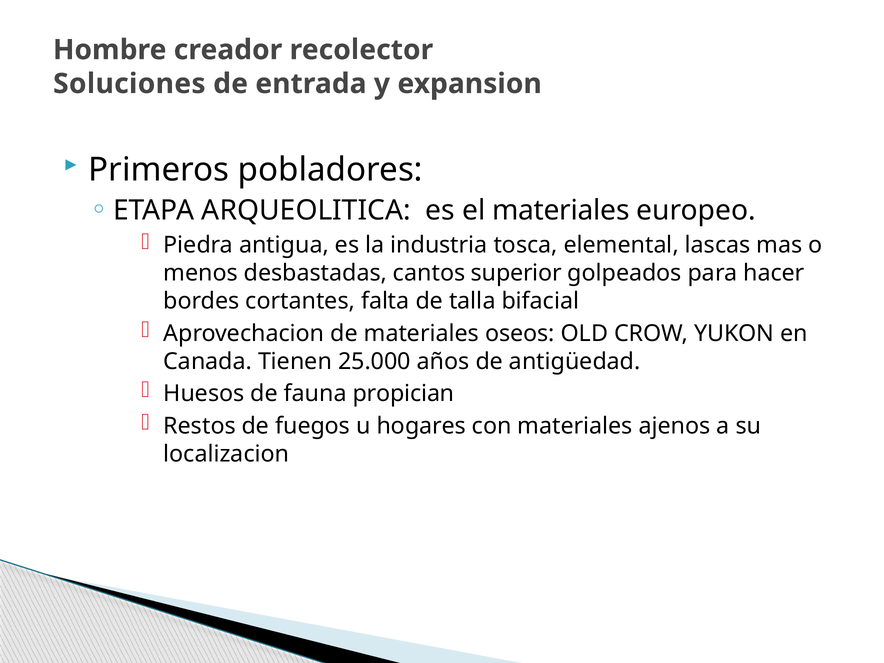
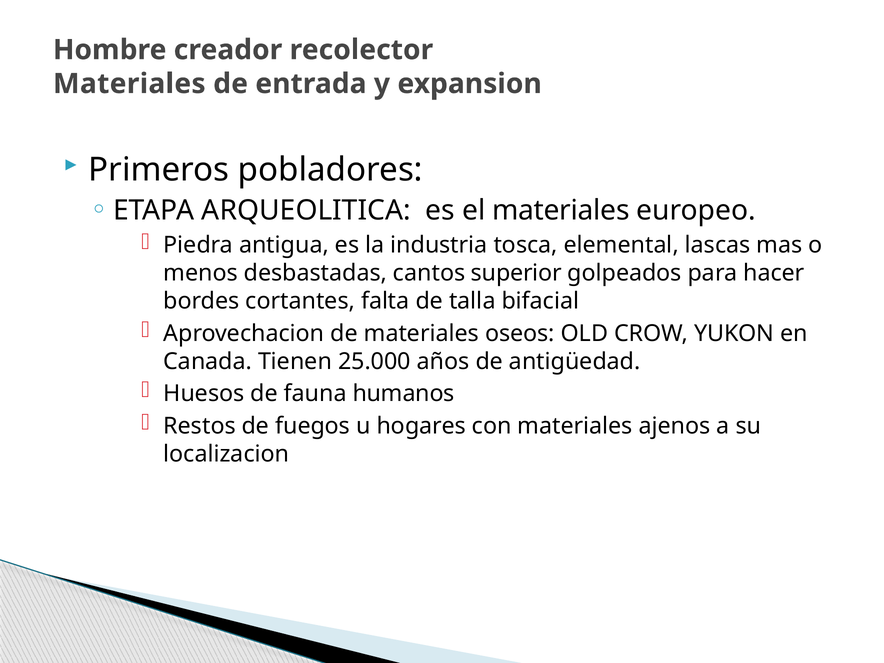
Soluciones: Soluciones -> Materiales (129, 84)
propician: propician -> humanos (404, 394)
